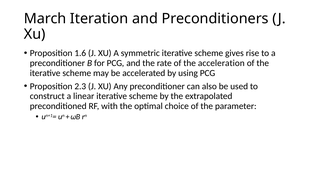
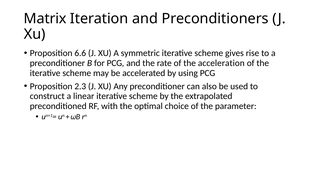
March: March -> Matrix (45, 19)
1.6: 1.6 -> 6.6 (80, 53)
